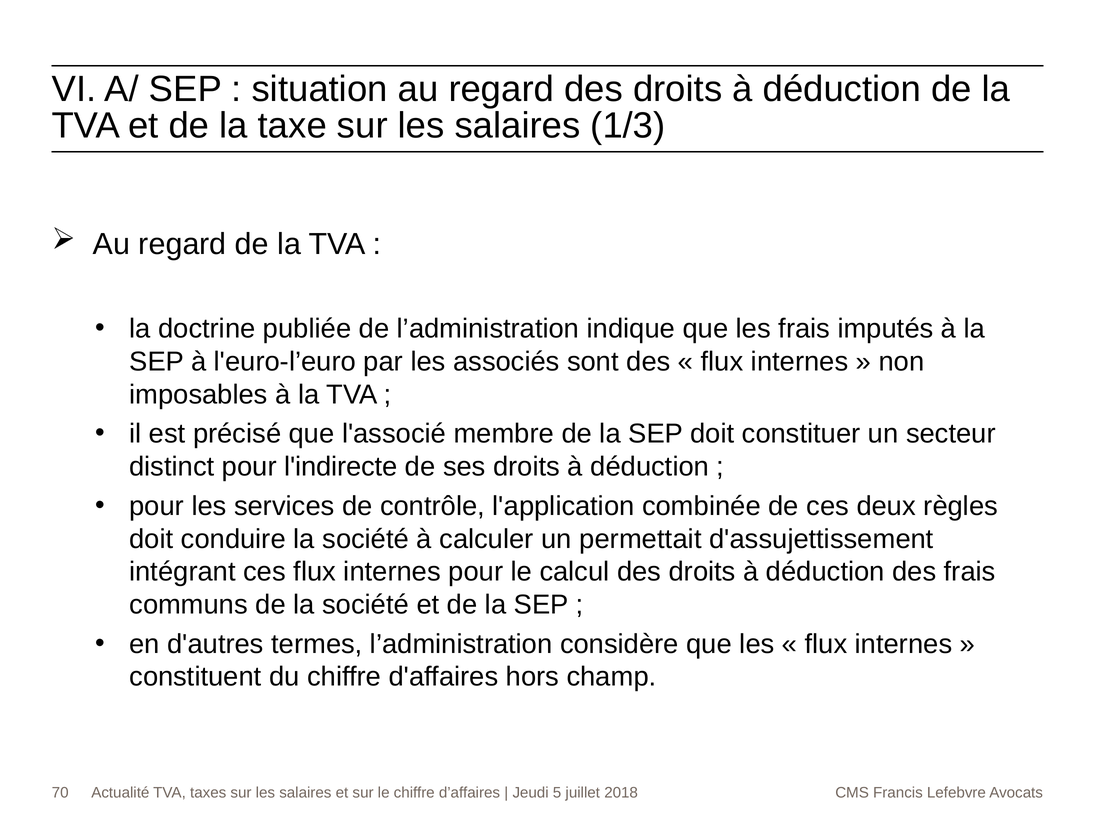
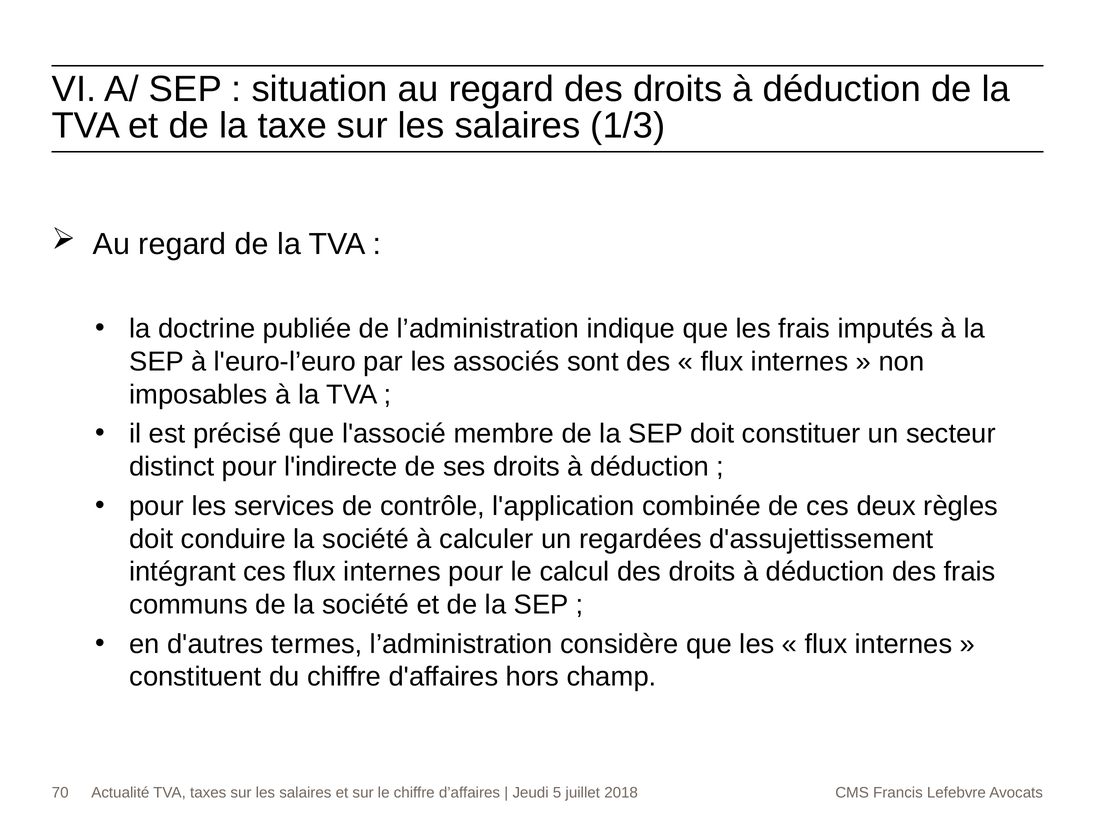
permettait: permettait -> regardées (641, 539)
